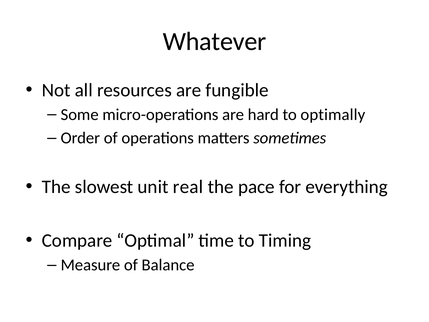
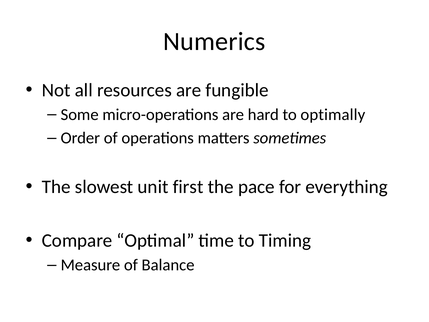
Whatever: Whatever -> Numerics (214, 42)
real: real -> first (188, 187)
